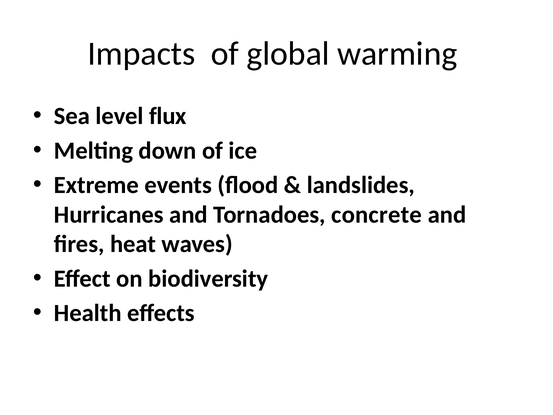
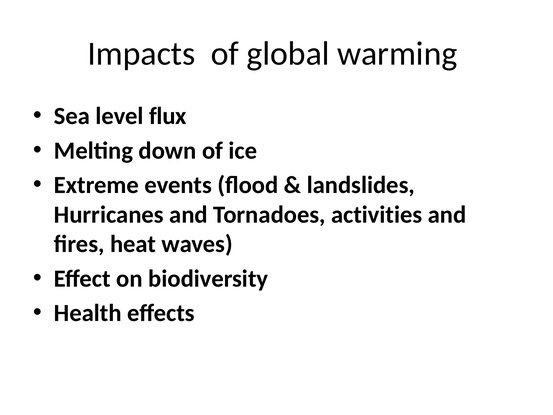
concrete: concrete -> activities (377, 214)
